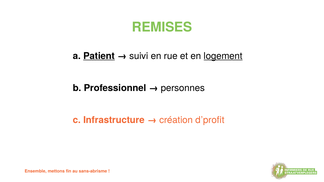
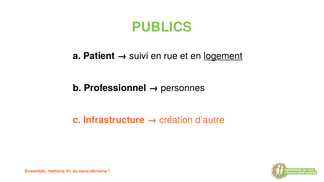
REMISES: REMISES -> PUBLICS (162, 27)
Patient underline: present -> none (99, 56)
d’profit: d’profit -> d’autre (210, 120)
